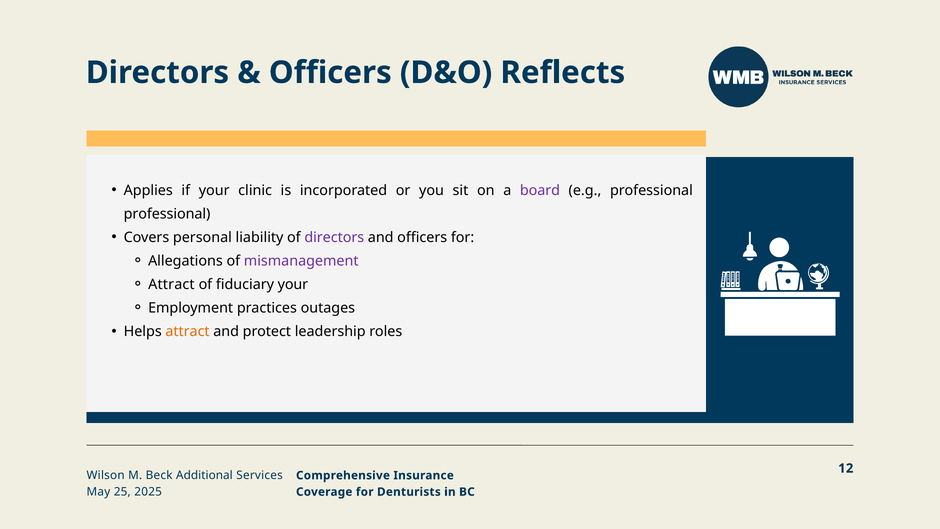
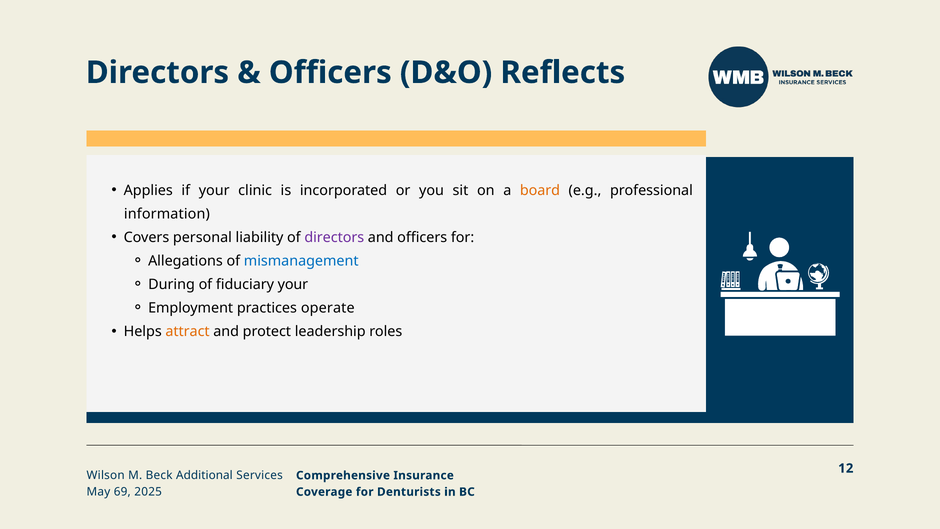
board colour: purple -> orange (540, 190)
professional: professional -> information (167, 214)
mismanagement colour: purple -> blue (301, 261)
Attract: Attract -> During (172, 284)
outages: outages -> operate (328, 308)
25: 25 -> 69 (122, 492)
